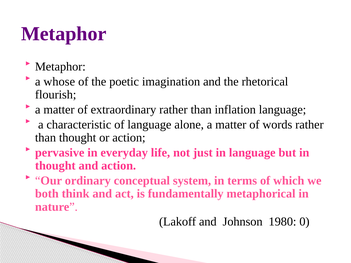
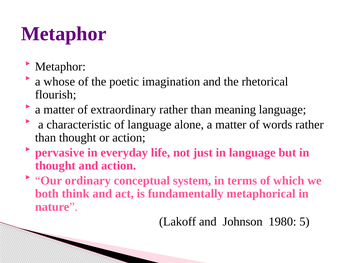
inflation: inflation -> meaning (235, 110)
0: 0 -> 5 (304, 222)
